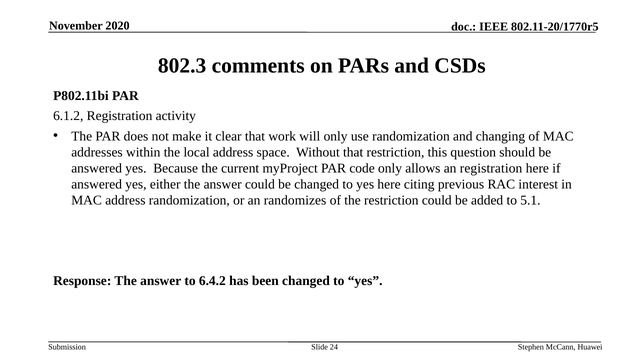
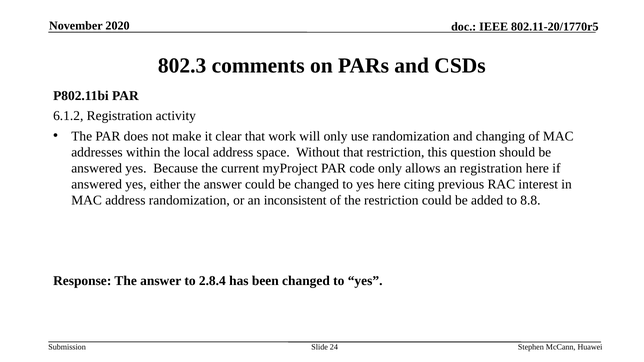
randomizes: randomizes -> inconsistent (295, 201)
5.1: 5.1 -> 8.8 (530, 201)
6.4.2: 6.4.2 -> 2.8.4 (212, 281)
